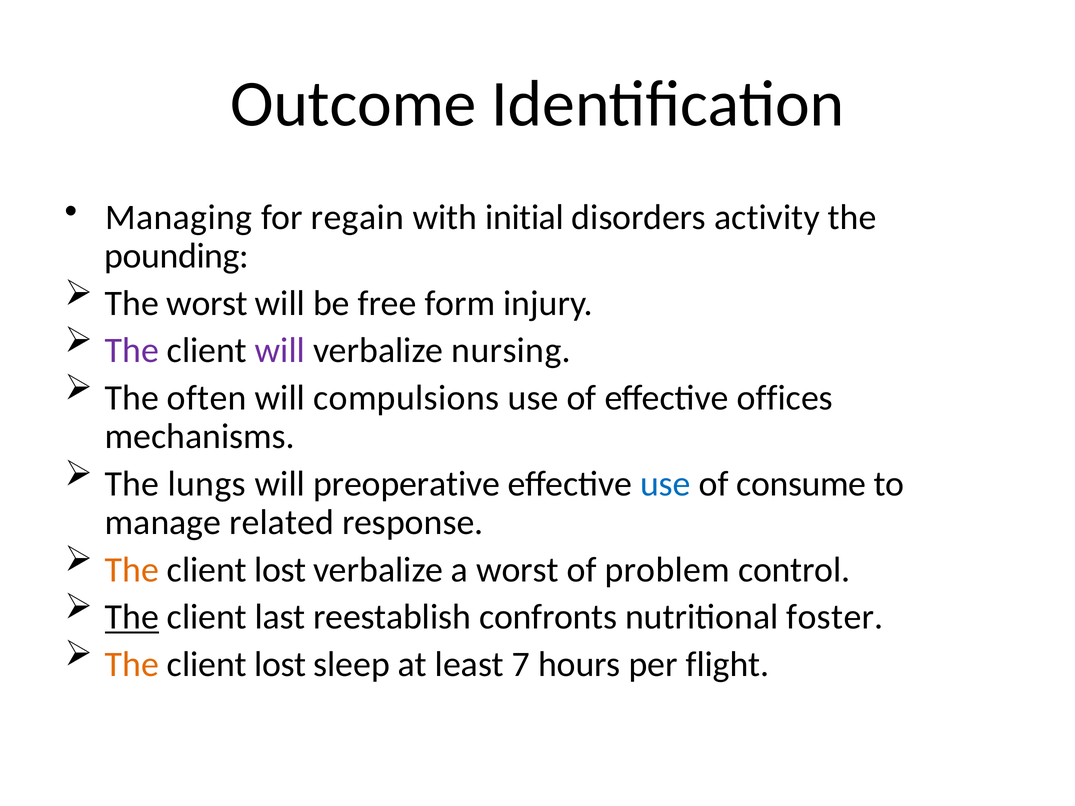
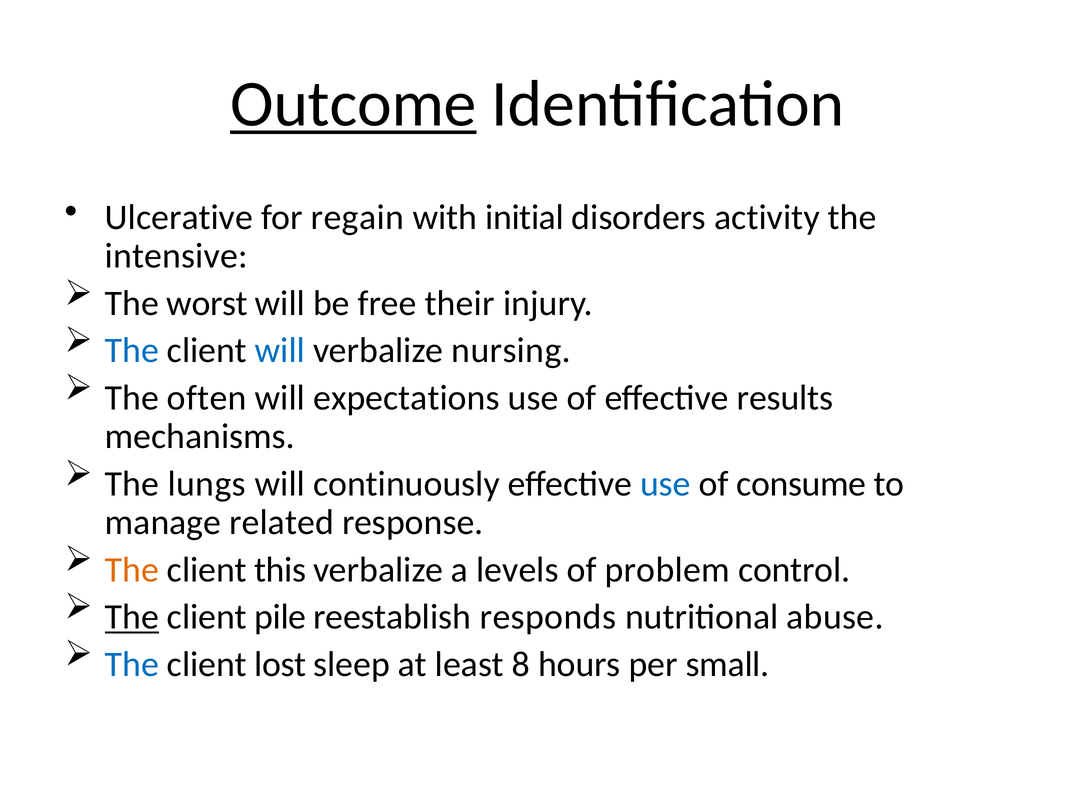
Outcome underline: none -> present (353, 104)
Managing: Managing -> Ulcerative (179, 218)
pounding: pounding -> intensive (176, 256)
form: form -> their (460, 303)
The colour: purple -> blue (132, 351)
will colour: purple -> blue (280, 351)
compulsions: compulsions -> expectations (406, 398)
offices: offices -> results (785, 398)
preoperative: preoperative -> continuously (406, 484)
lost: lost -> this (280, 570)
a worst: worst -> levels (517, 570)
last: last -> pile (280, 617)
confronts: confronts -> responds (548, 617)
foster: foster -> abuse (835, 617)
The colour: orange -> blue (132, 664)
7: 7 -> 8 (521, 664)
flight: flight -> small (728, 664)
